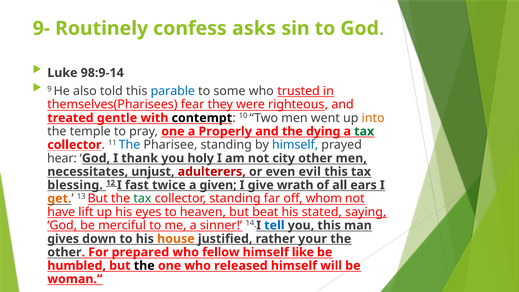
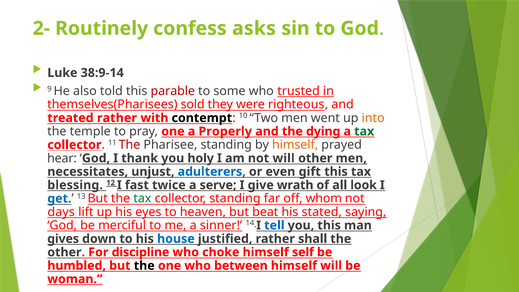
9-: 9- -> 2- (41, 28)
98:9-14: 98:9-14 -> 38:9-14 (102, 73)
parable colour: blue -> red (173, 91)
fear: fear -> sold (193, 105)
treated gentle: gentle -> rather (117, 118)
The colour: blue -> red (129, 145)
himself colour: blue -> orange (295, 145)
not city: city -> will (284, 158)
adulterers colour: red -> blue (212, 172)
evil: evil -> gift (310, 172)
given: given -> serve (218, 185)
ears: ears -> look (364, 185)
get colour: orange -> blue (59, 198)
have: have -> days (61, 212)
house colour: orange -> blue (176, 239)
your: your -> shall (313, 239)
prepared: prepared -> discipline (141, 252)
fellow: fellow -> choke (221, 252)
like: like -> self (303, 252)
released: released -> between (241, 266)
